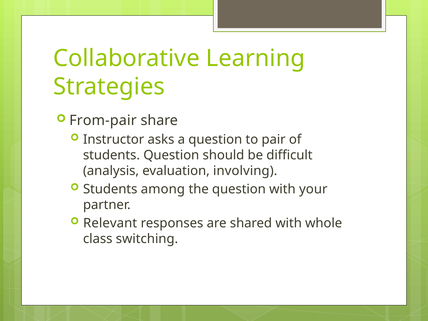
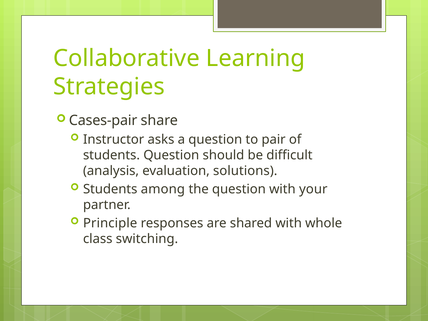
From-pair: From-pair -> Cases-pair (103, 120)
involving: involving -> solutions (245, 171)
Relevant: Relevant -> Principle (110, 223)
